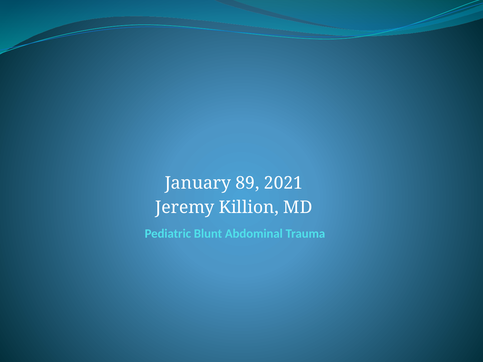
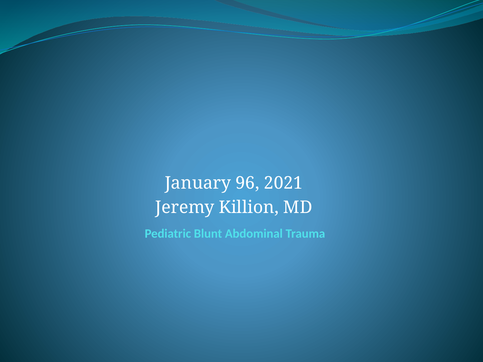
89: 89 -> 96 (247, 183)
